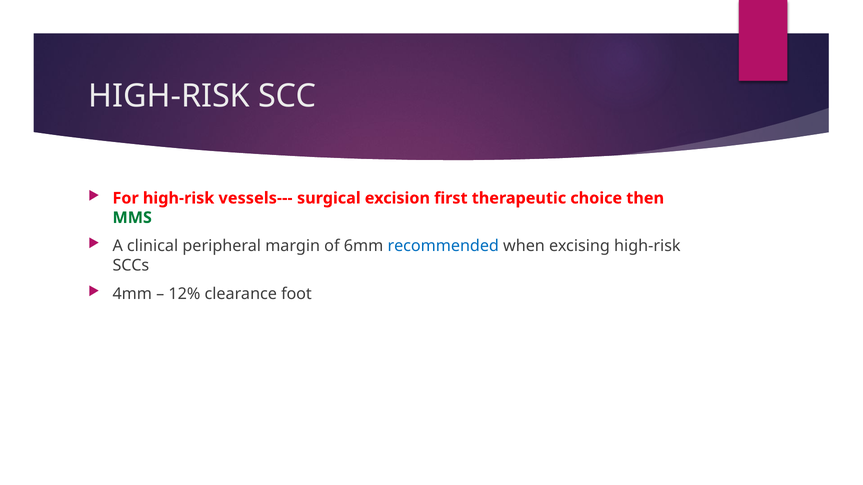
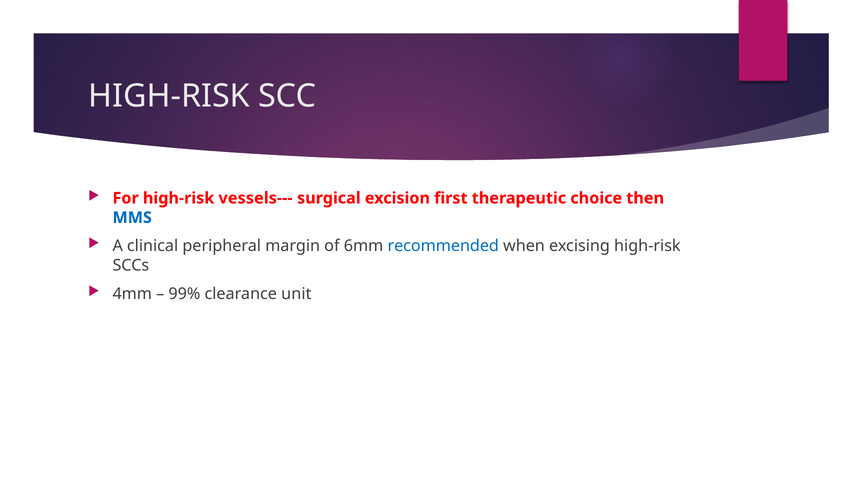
MMS colour: green -> blue (132, 218)
12%: 12% -> 99% (184, 294)
foot: foot -> unit (296, 294)
